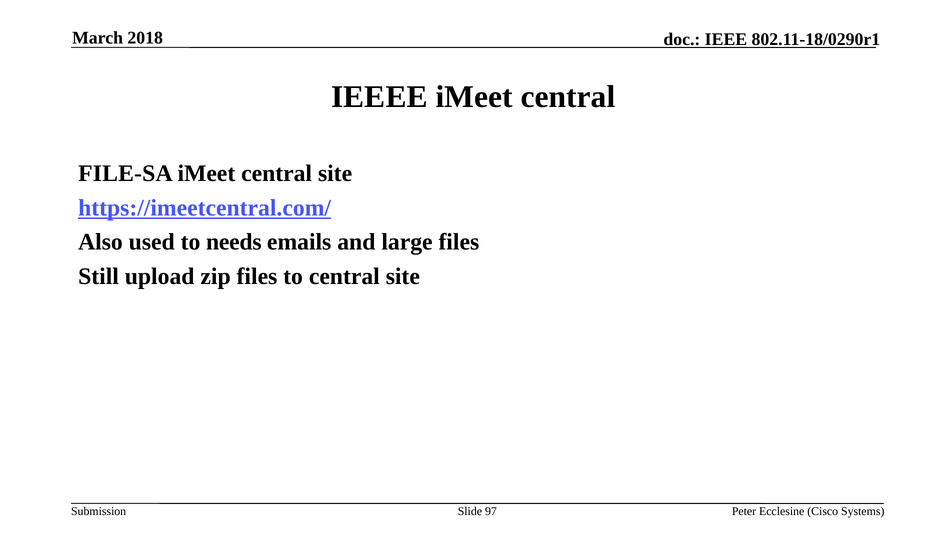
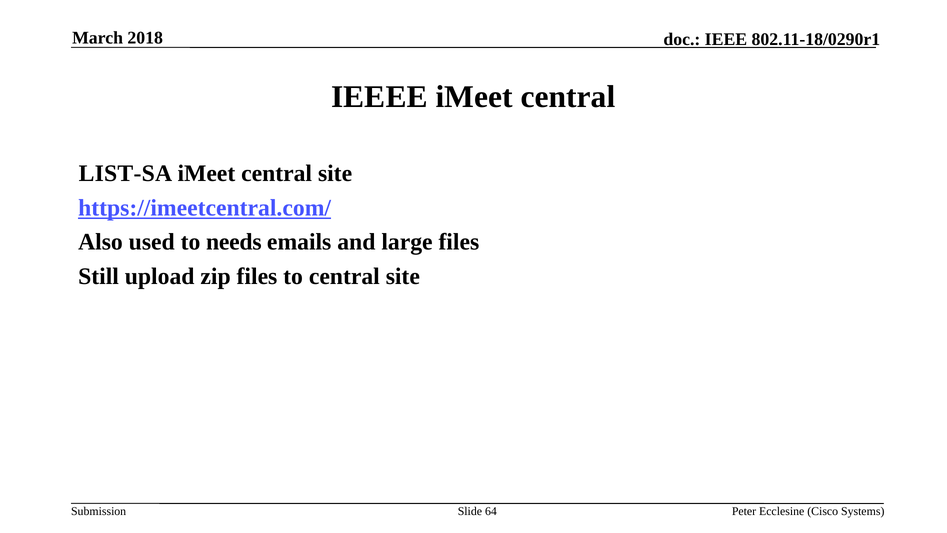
FILE-SA: FILE-SA -> LIST-SA (125, 173)
97: 97 -> 64 (491, 511)
